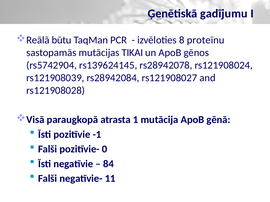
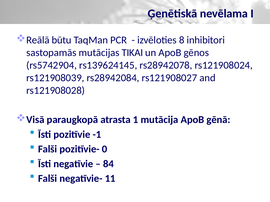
gadījumu: gadījumu -> nevēlama (224, 14)
proteīnu: proteīnu -> inhibitori (206, 40)
